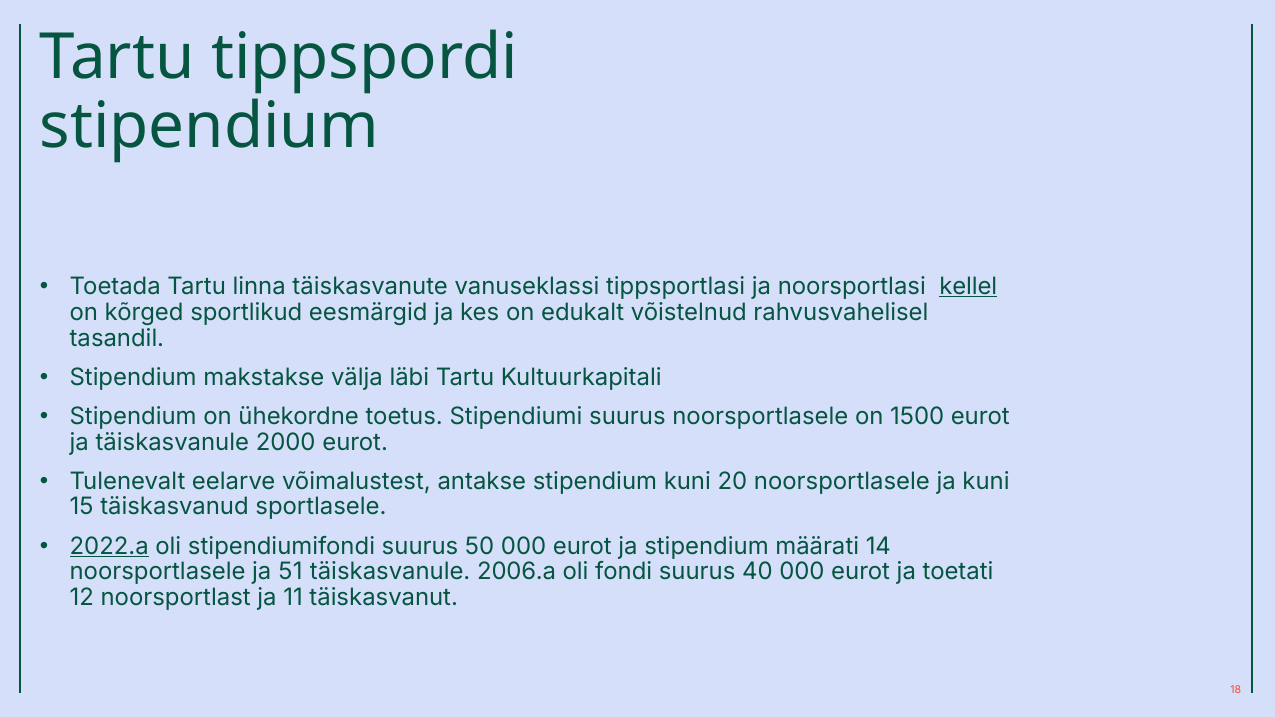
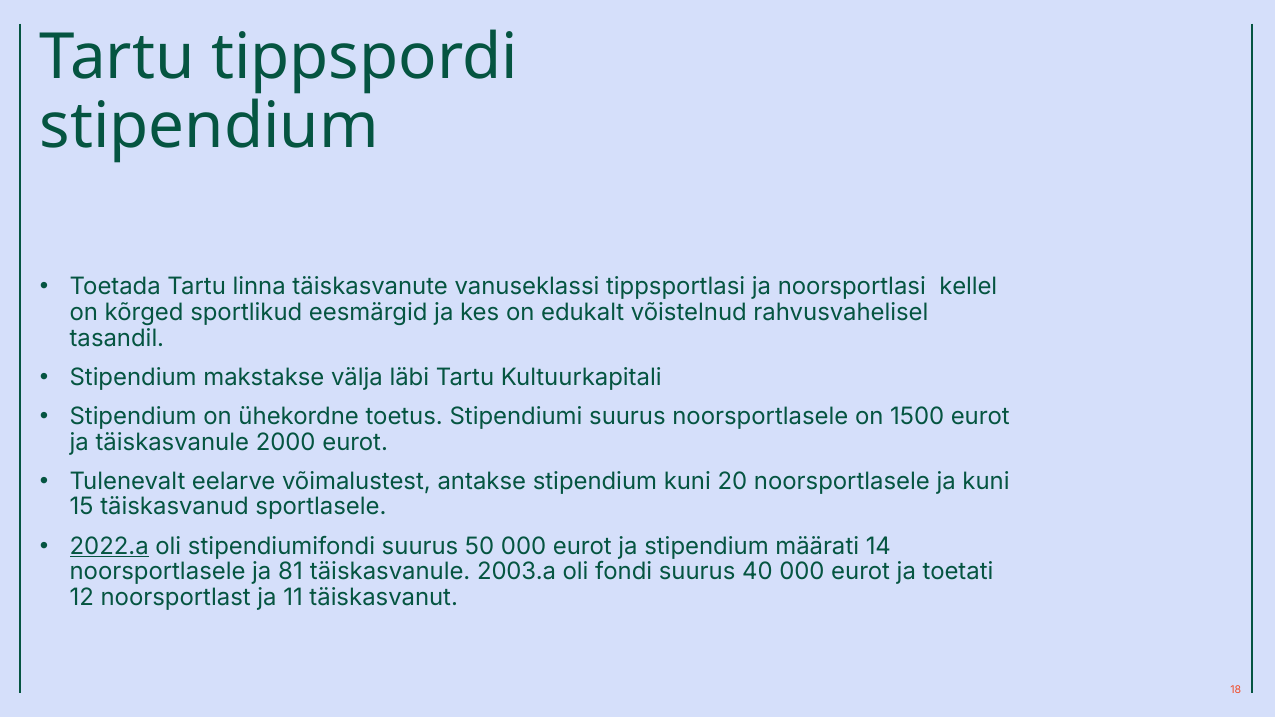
kellel underline: present -> none (968, 287)
51: 51 -> 81 (291, 572)
2006.a: 2006.a -> 2003.a (517, 572)
